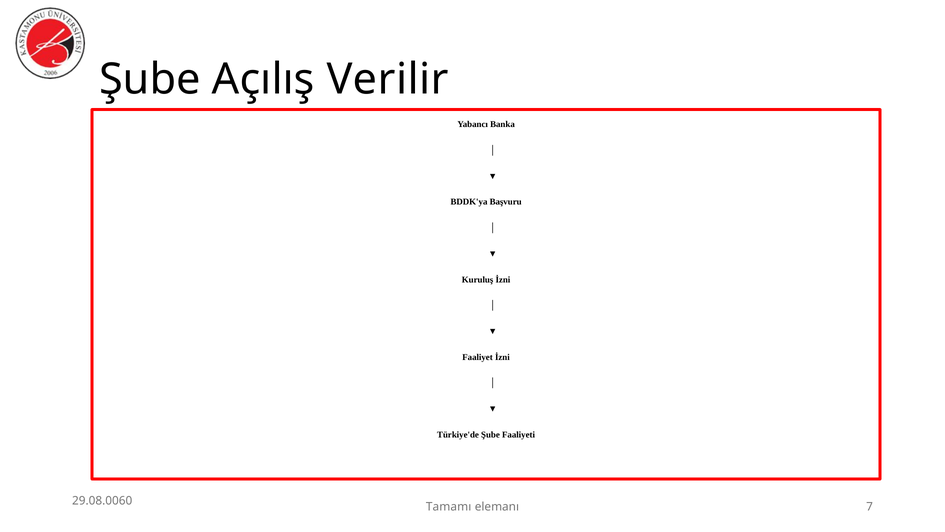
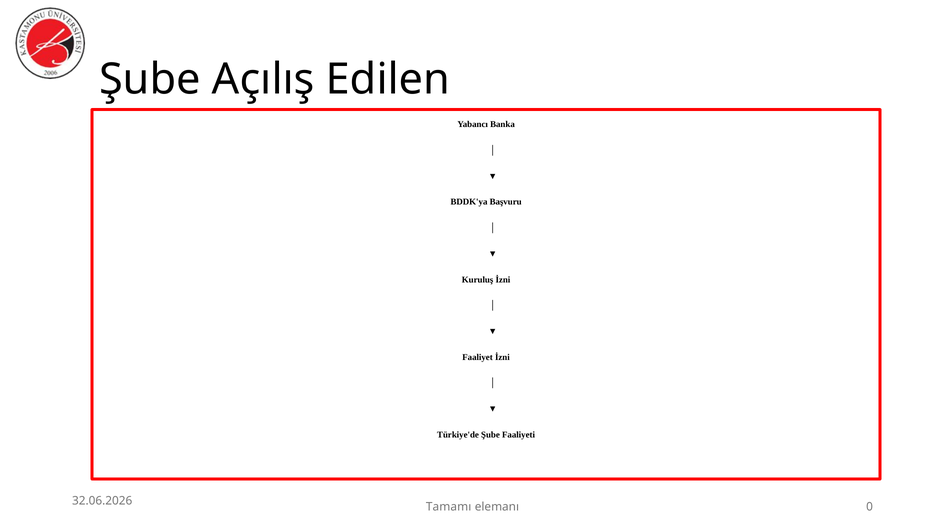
Verilir: Verilir -> Edilen (388, 79)
29.08.0060: 29.08.0060 -> 32.06.2026 (102, 501)
7: 7 -> 0 (870, 507)
